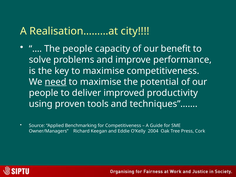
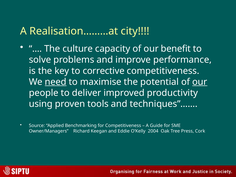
The people: people -> culture (78, 49)
key to maximise: maximise -> corrective (104, 71)
our underline: none -> present (200, 82)
